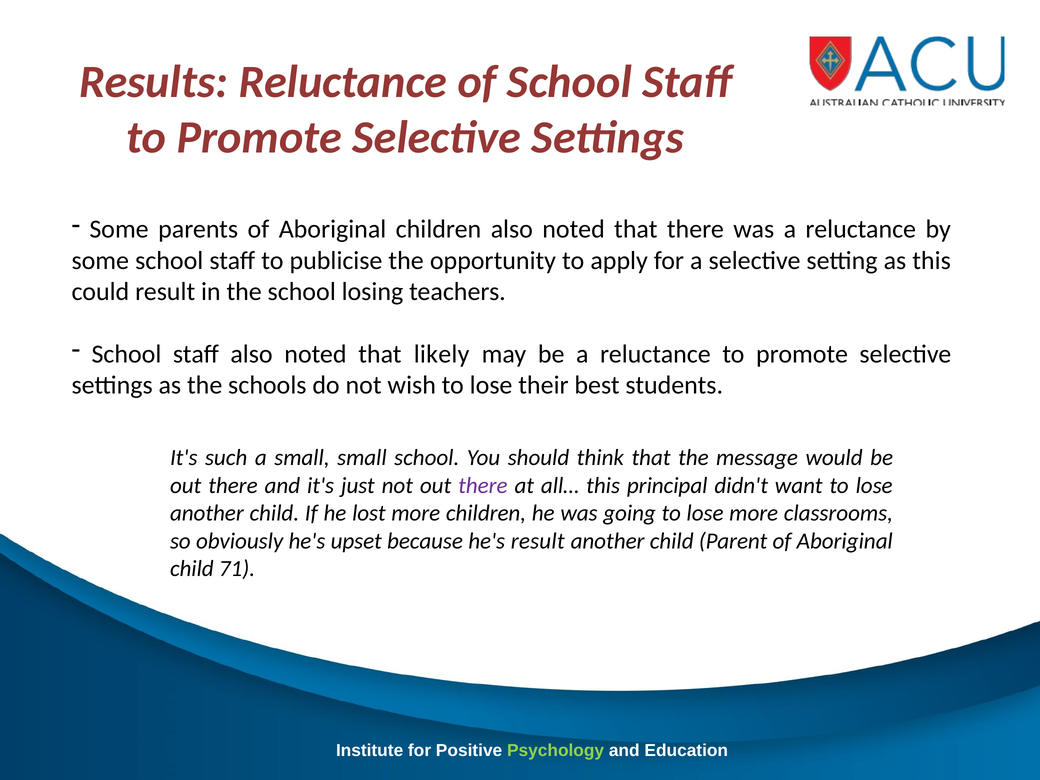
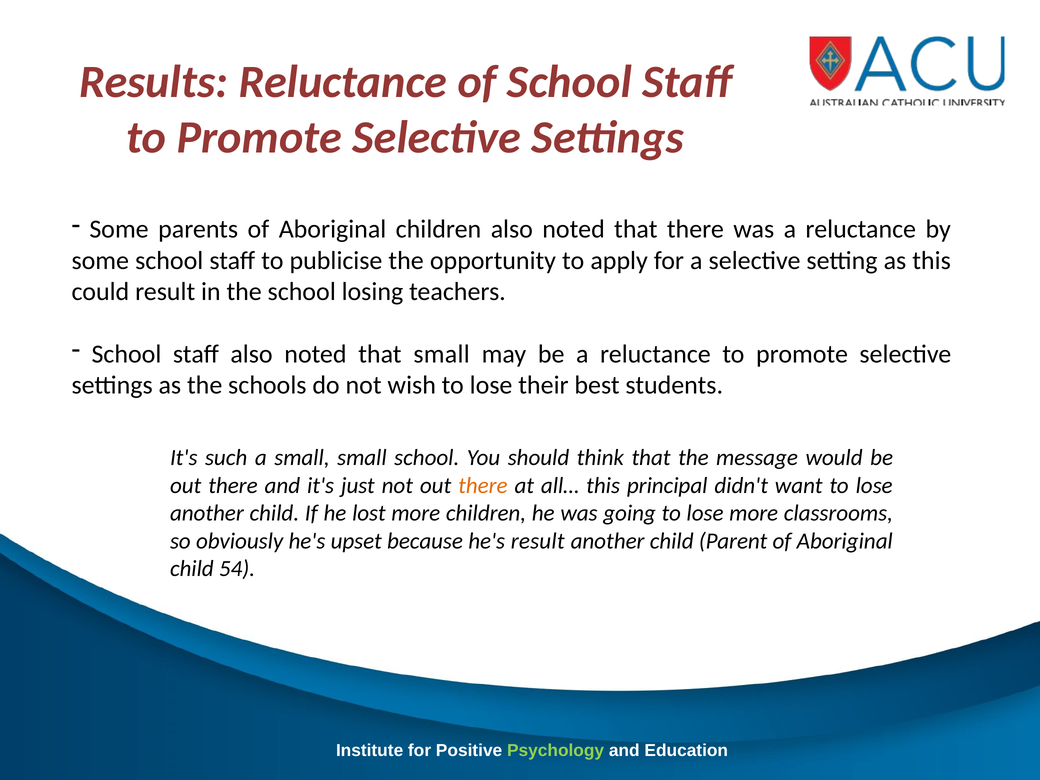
that likely: likely -> small (442, 354)
there colour: purple -> orange (483, 486)
71: 71 -> 54 (237, 569)
